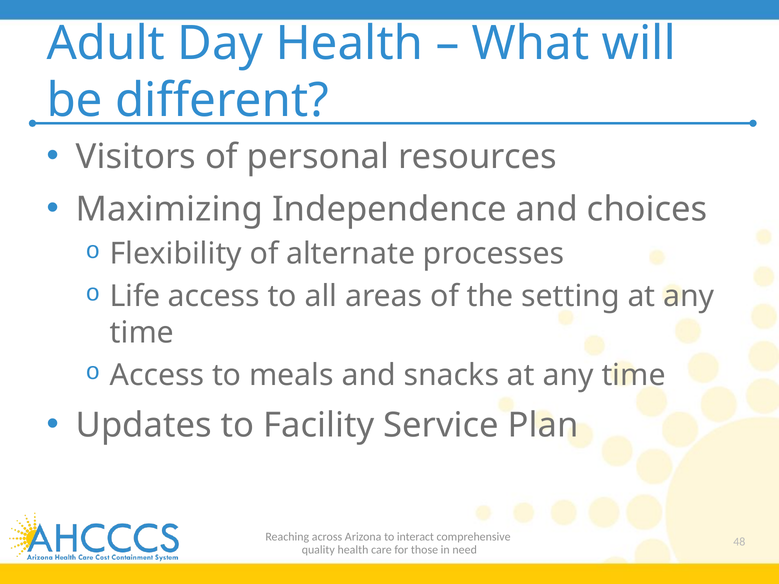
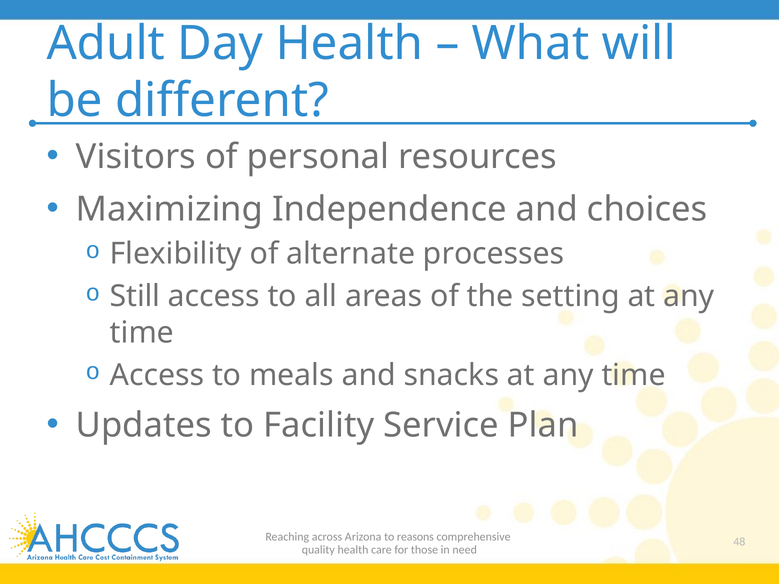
Life: Life -> Still (135, 296)
interact: interact -> reasons (415, 537)
